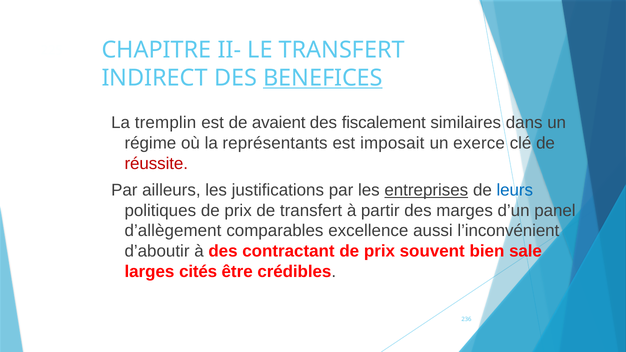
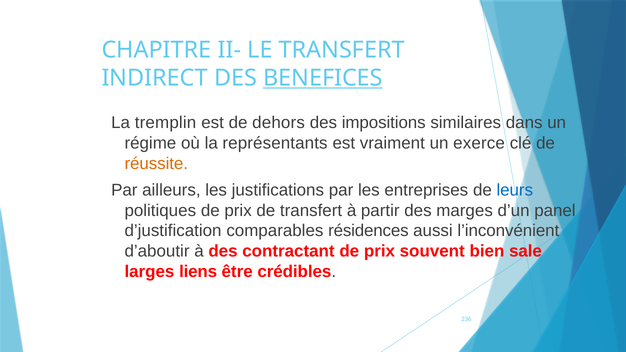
avaient: avaient -> dehors (279, 123)
fiscalement: fiscalement -> impositions (384, 123)
imposait: imposait -> vraiment (392, 143)
réussite colour: red -> orange (156, 163)
entreprises underline: present -> none (426, 190)
d’allègement: d’allègement -> d’justification (173, 231)
excellence: excellence -> résidences (368, 231)
cités: cités -> liens (198, 272)
